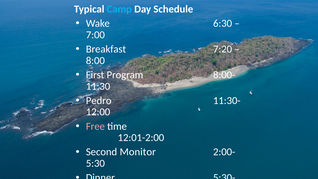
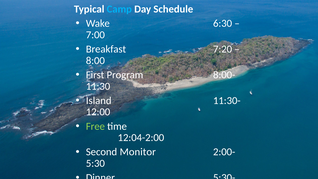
Pedro: Pedro -> Island (99, 100)
Free colour: pink -> light green (95, 126)
12:01-2:00: 12:01-2:00 -> 12:04-2:00 (141, 138)
